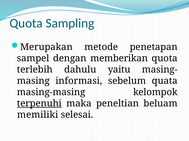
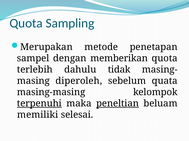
yaitu: yaitu -> tidak (119, 70)
informasi: informasi -> diperoleh (79, 81)
peneltian underline: none -> present (118, 104)
